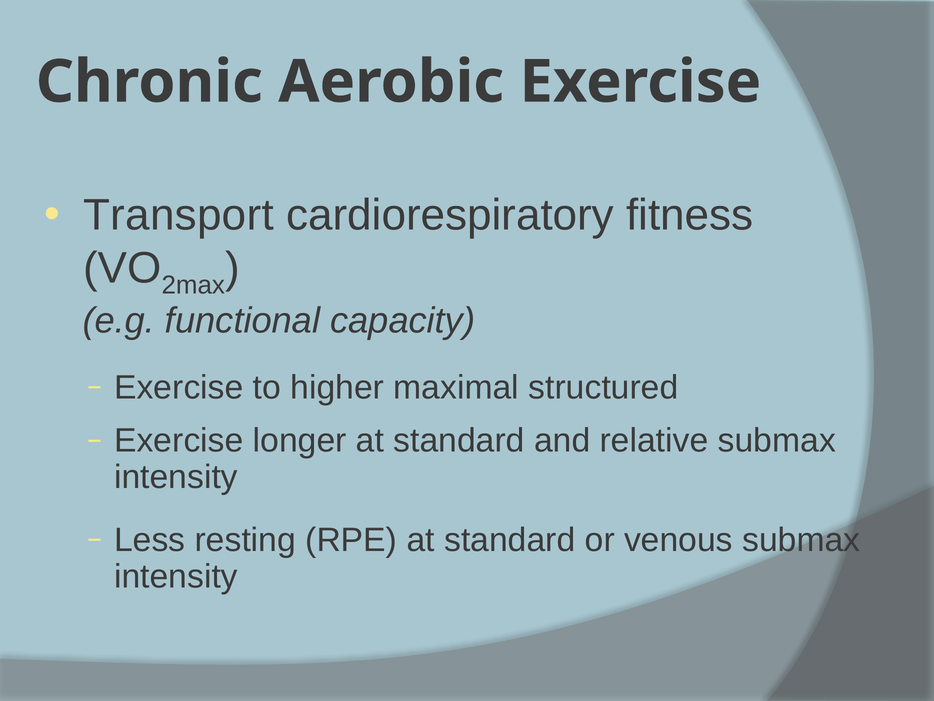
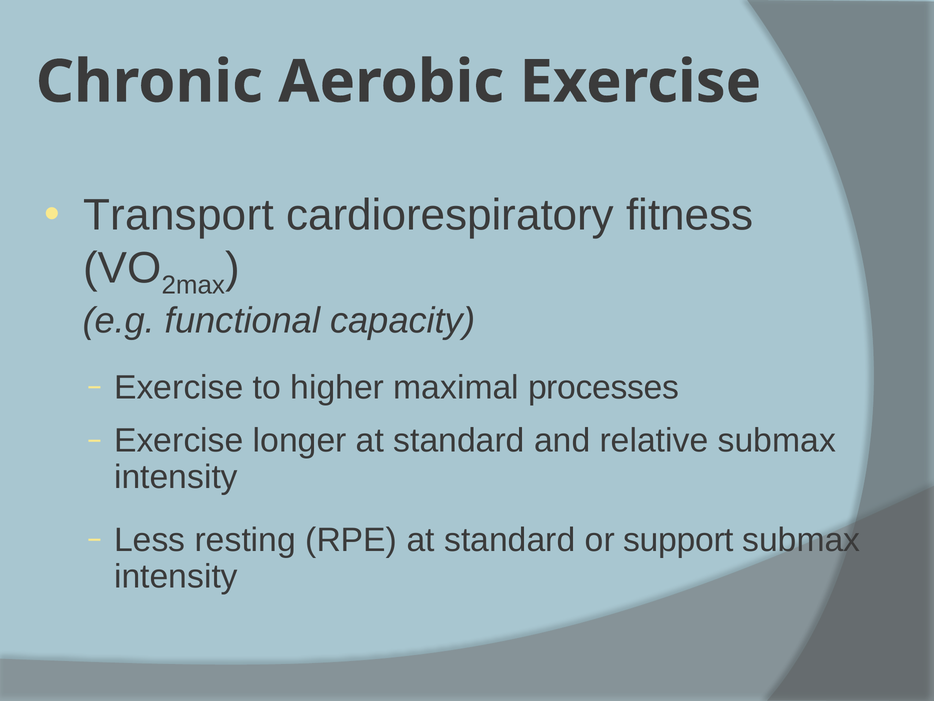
structured: structured -> processes (604, 387)
venous: venous -> support (679, 540)
